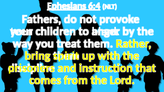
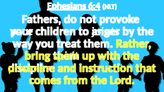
teen: teen -> pace (22, 32)
blank: blank -> joints (106, 32)
